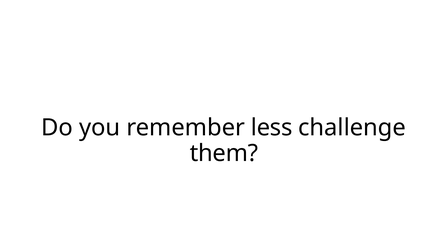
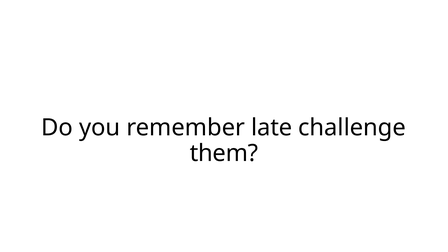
less: less -> late (272, 128)
